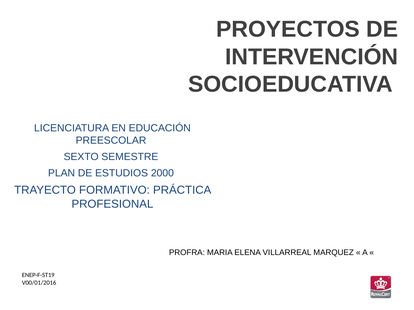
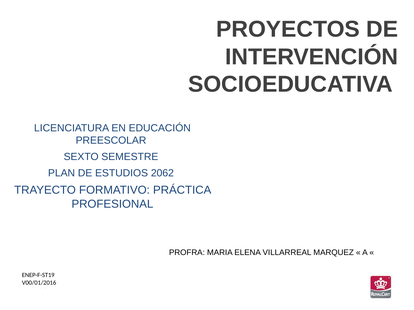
2000: 2000 -> 2062 (162, 173)
